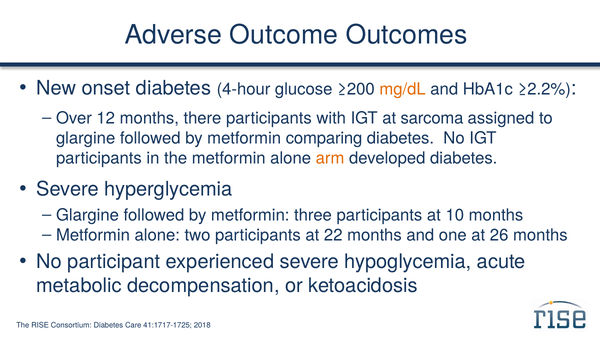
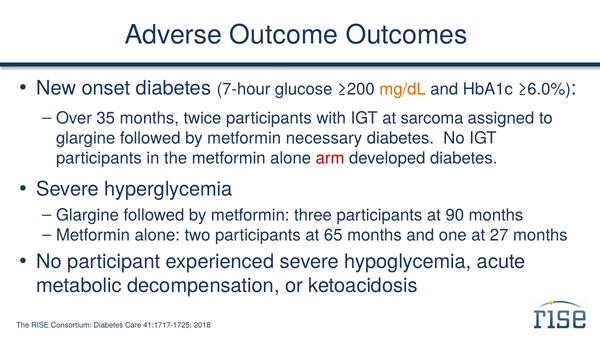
4-hour: 4-hour -> 7-hour (244, 89)
≥2.2%: ≥2.2% -> ≥6.0% (544, 89)
12: 12 -> 35 (106, 118)
there: there -> twice (202, 118)
comparing: comparing -> necessary (324, 138)
arm colour: orange -> red (330, 158)
10: 10 -> 90 (455, 215)
22: 22 -> 65 (333, 235)
26: 26 -> 27 (499, 235)
